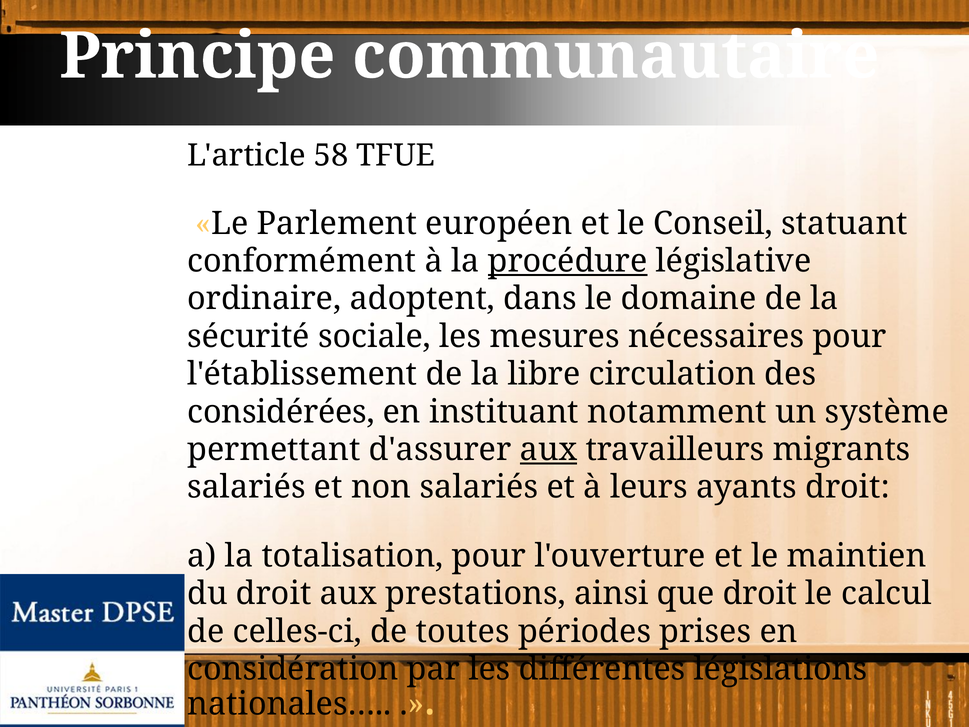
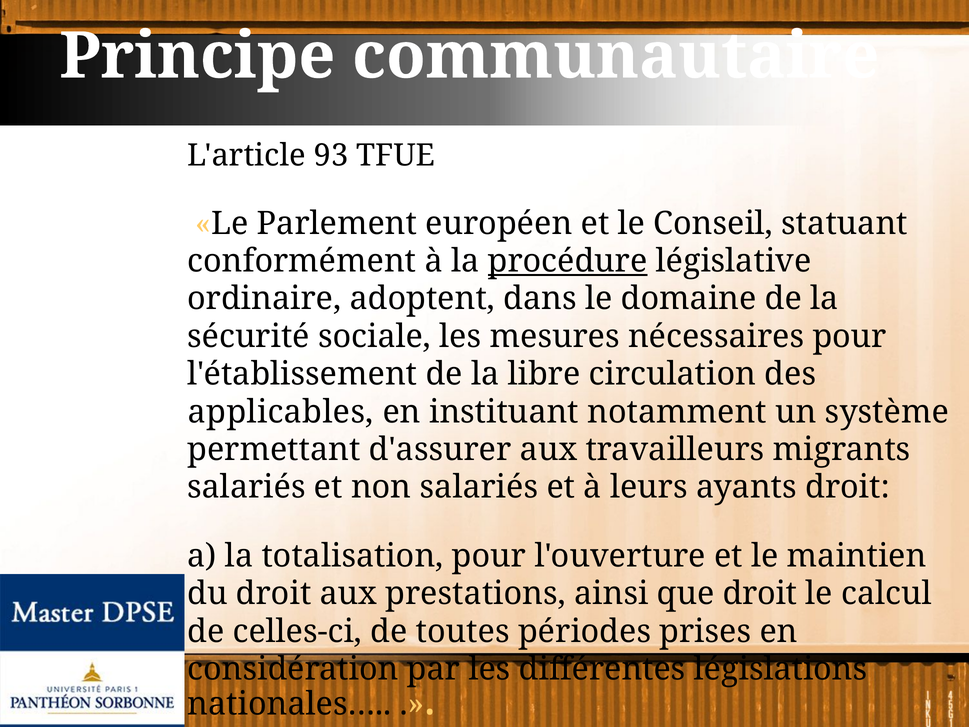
58: 58 -> 93 (331, 155)
considérées: considérées -> applicables (281, 412)
aux underline: present -> none (549, 449)
